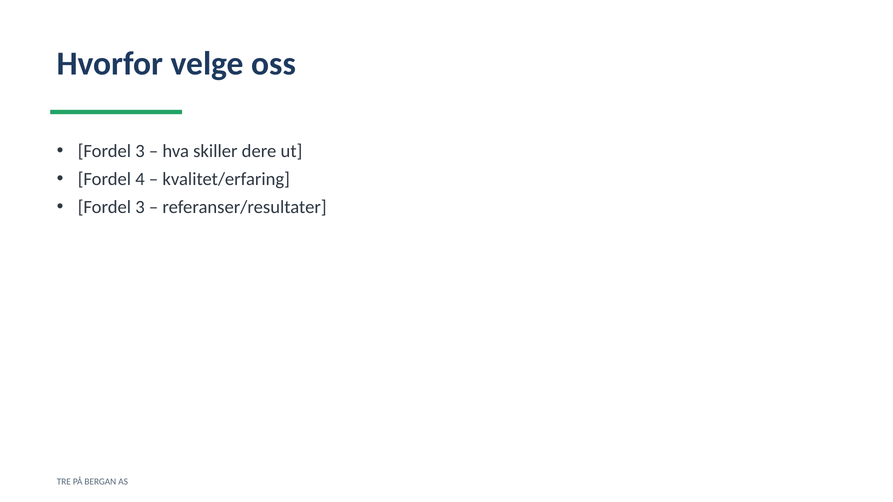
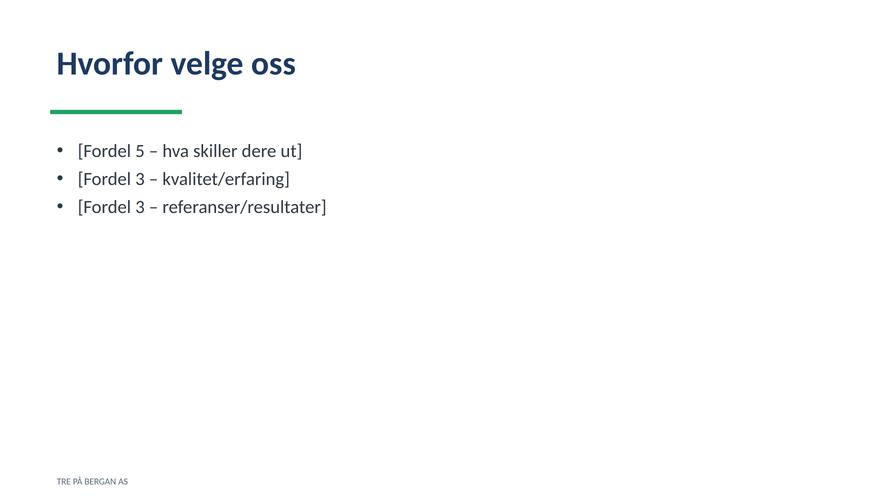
3: 3 -> 5 (140, 151)
4: 4 -> 3 (140, 179)
